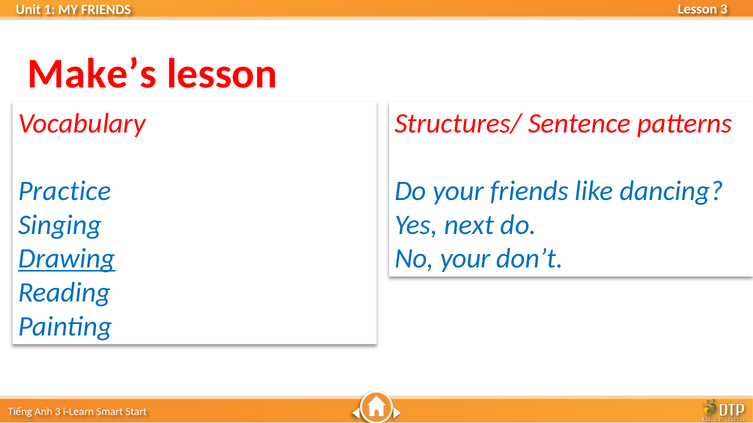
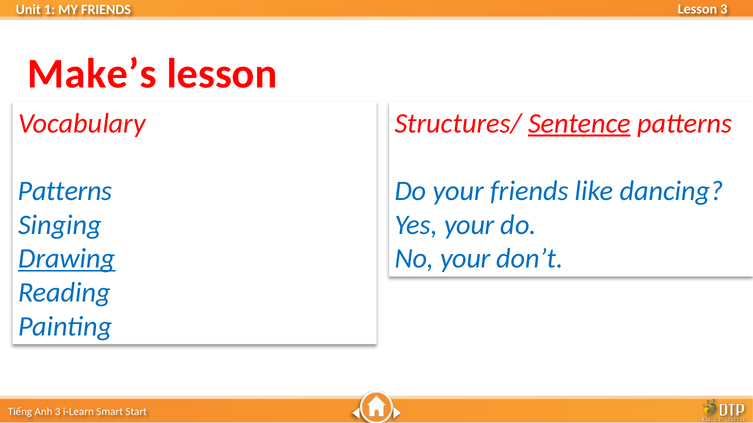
Sentence underline: none -> present (579, 123)
Practice: Practice -> Patterns (65, 191)
Yes next: next -> your (469, 225)
